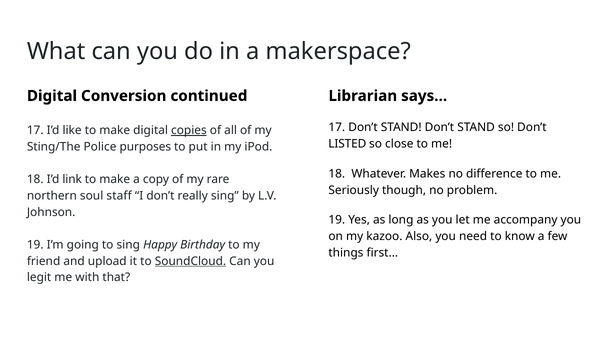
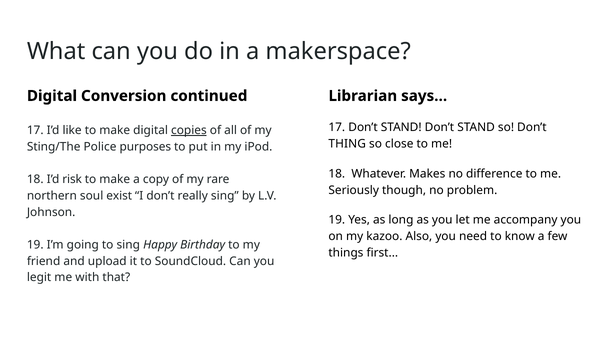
LISTED: LISTED -> THING (347, 144)
link: link -> risk (72, 179)
staff: staff -> exist (119, 196)
SoundCloud underline: present -> none (190, 261)
